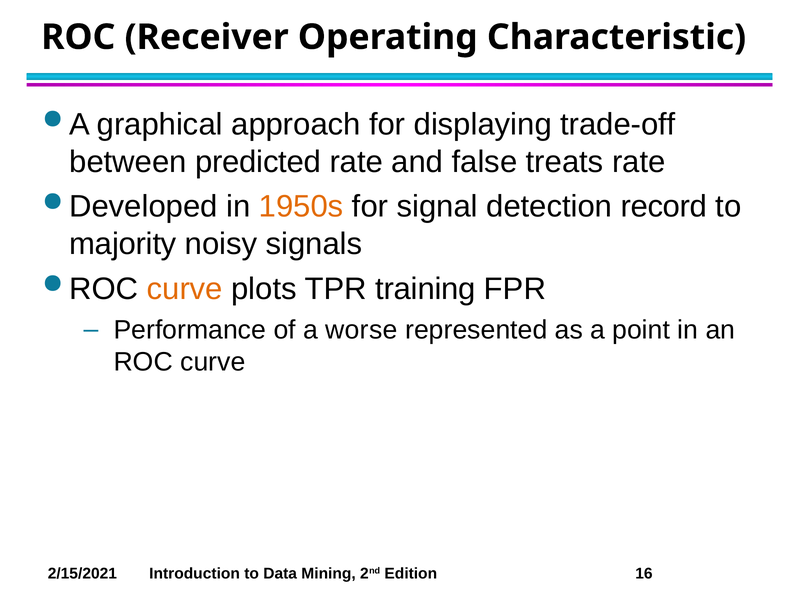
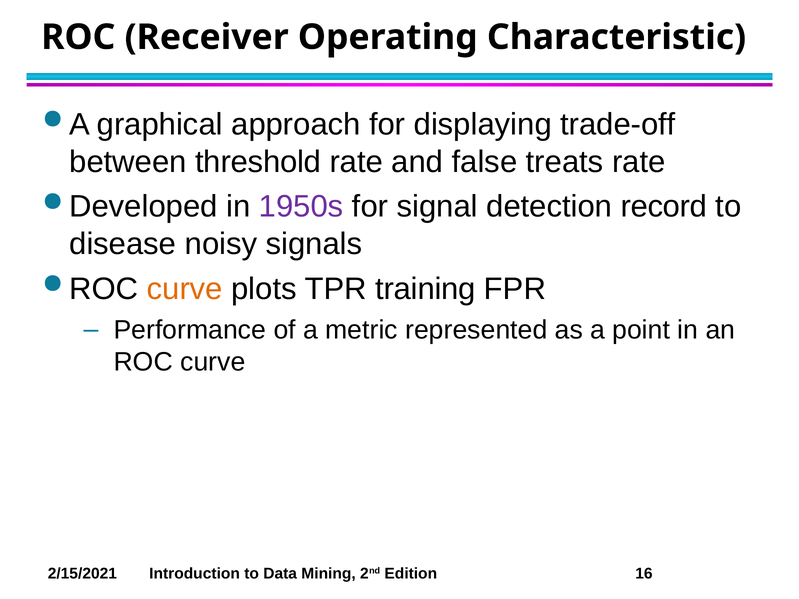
predicted: predicted -> threshold (258, 162)
1950s colour: orange -> purple (301, 207)
majority: majority -> disease (123, 244)
worse: worse -> metric (362, 330)
